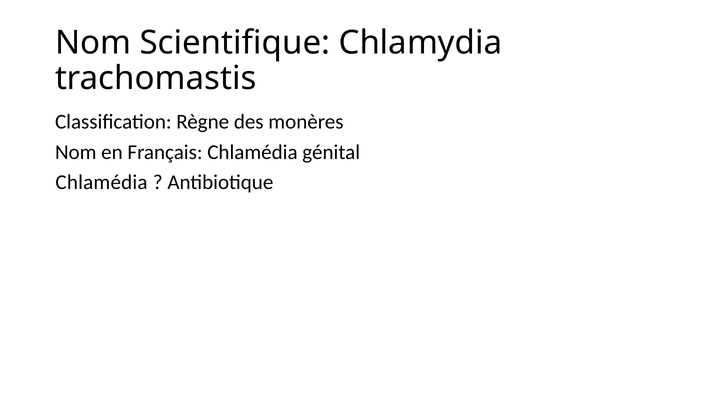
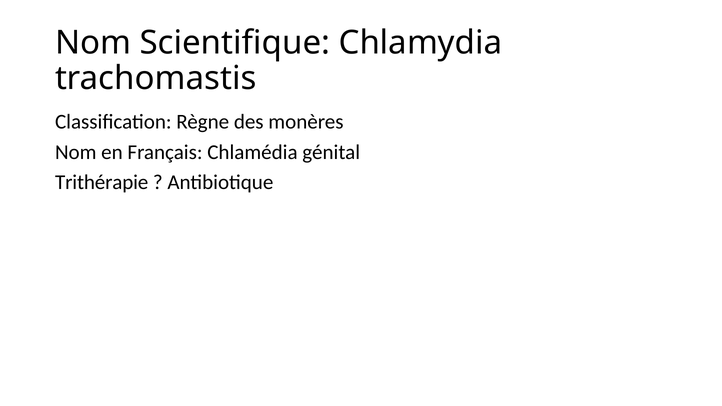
Chlamédia: Chlamédia -> Trithérapie (102, 182)
